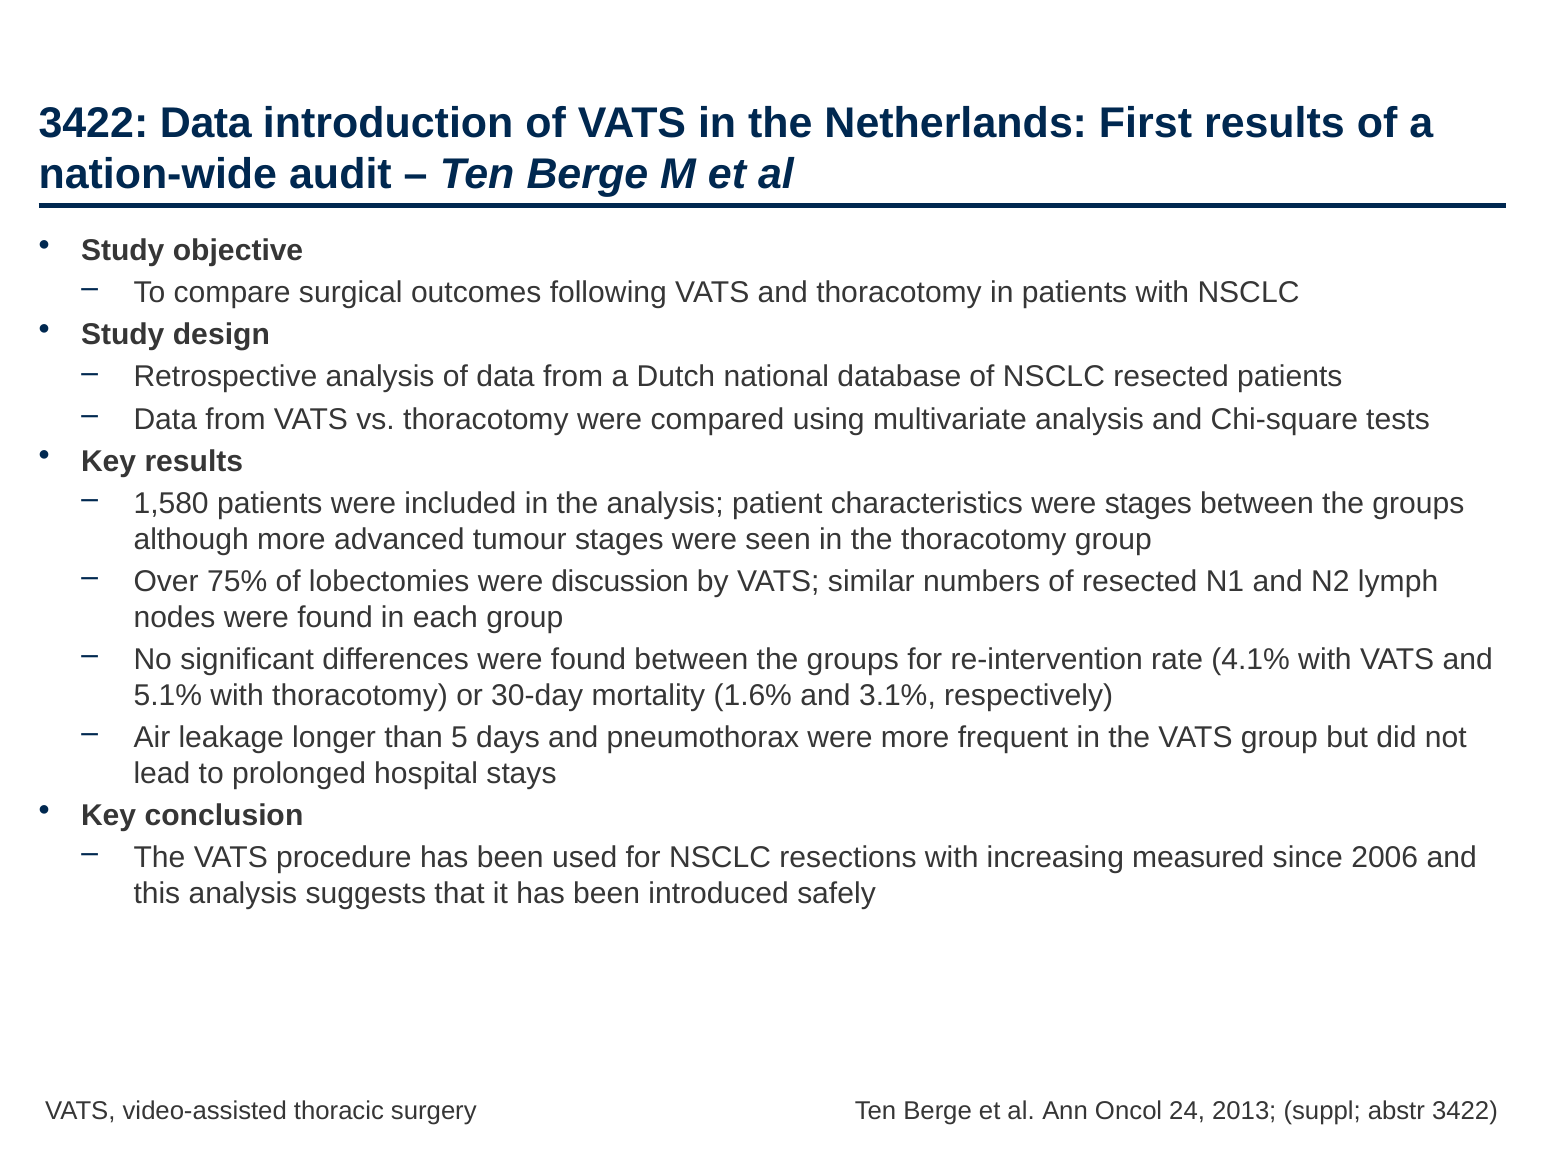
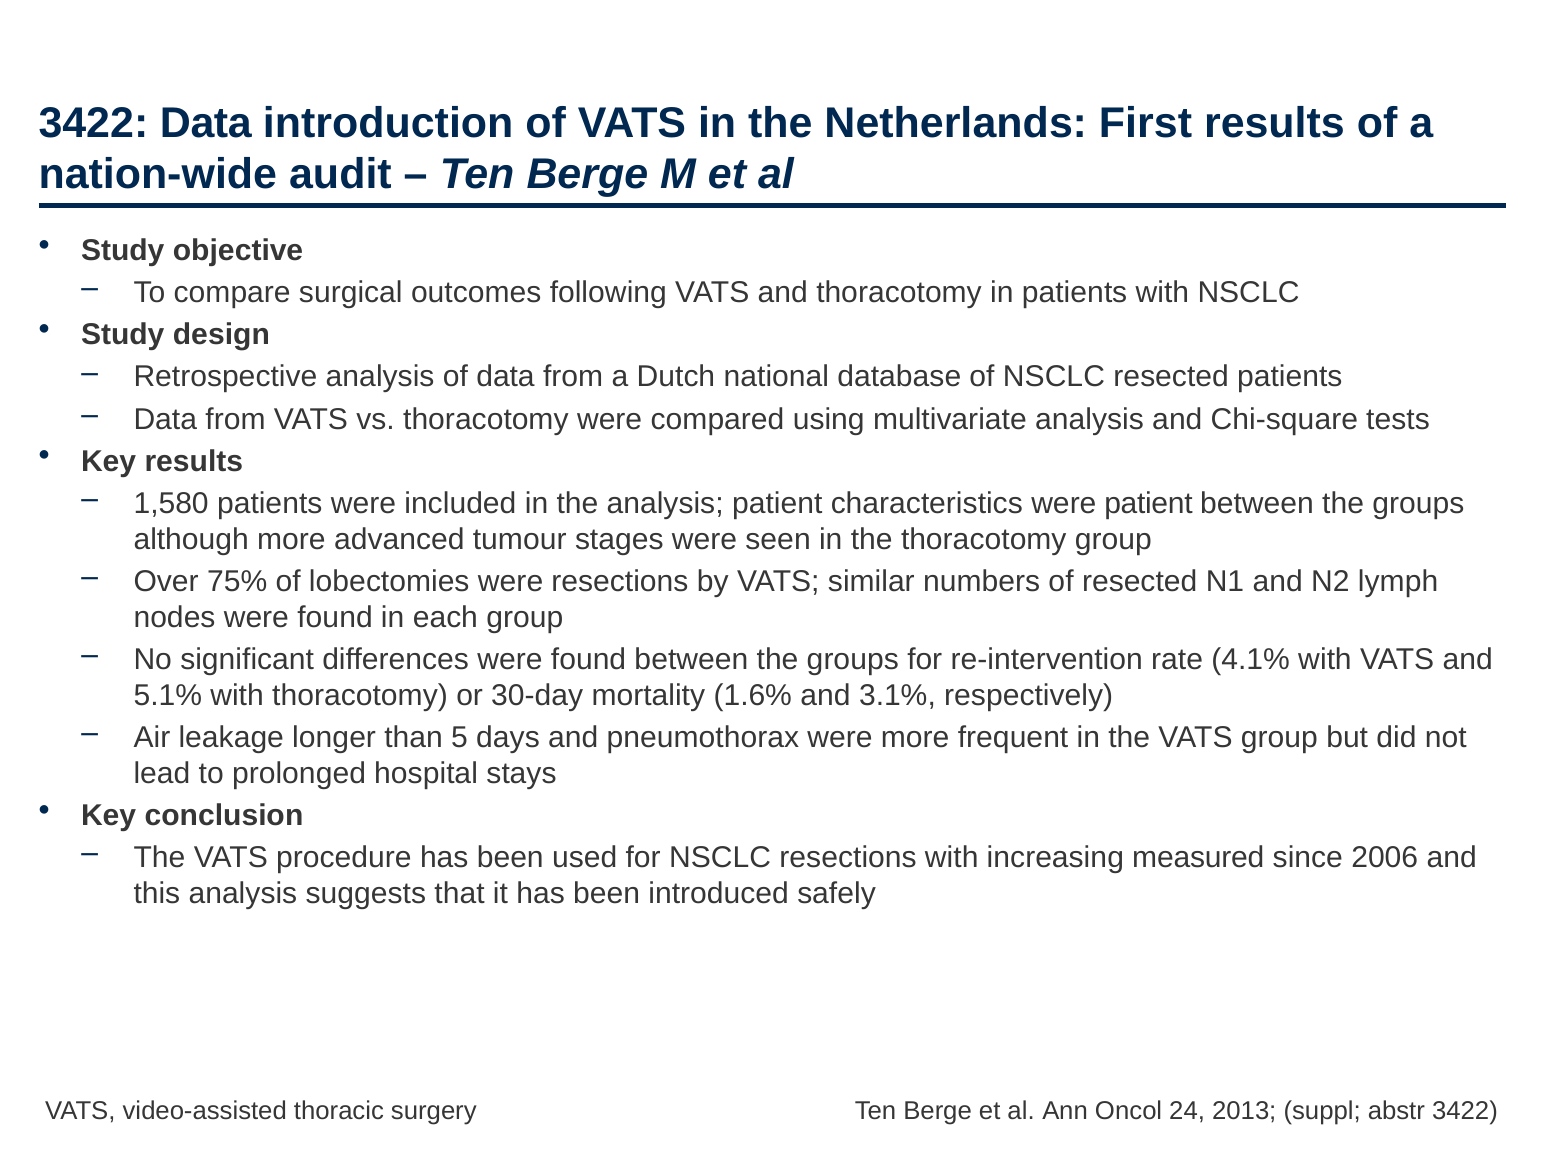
were stages: stages -> patient (1148, 504)
were discussion: discussion -> resections (620, 582)
